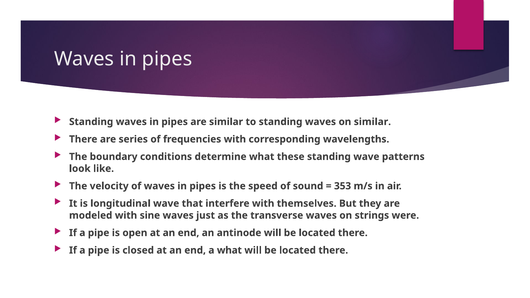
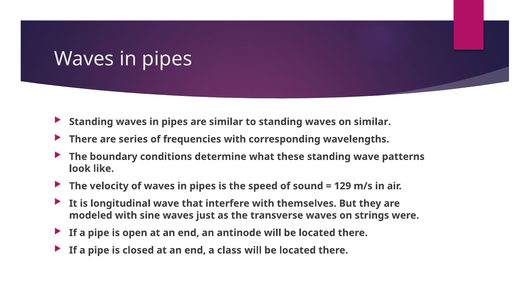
353: 353 -> 129 (343, 186)
a what: what -> class (229, 250)
